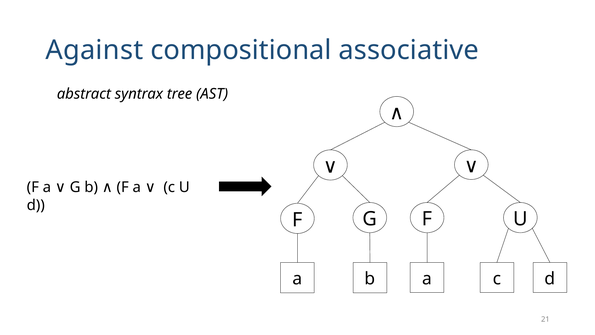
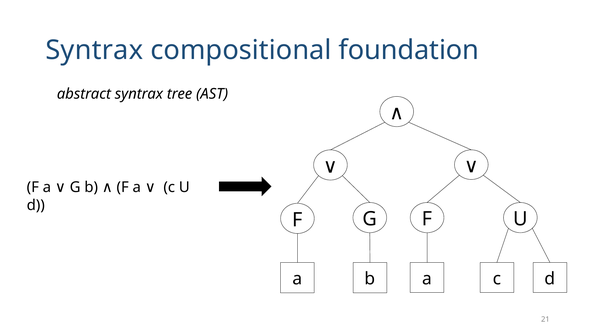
Against: Against -> Syntrax (94, 50)
associative: associative -> foundation (409, 50)
